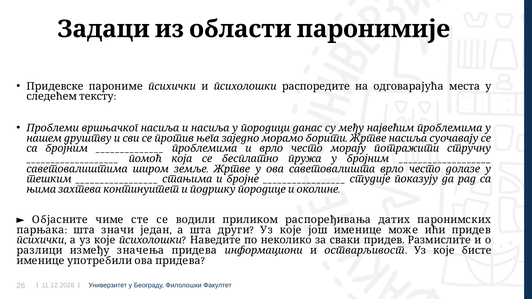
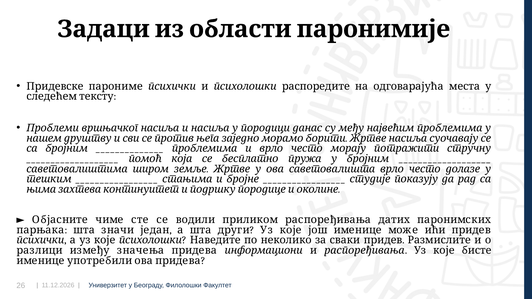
и остварљивост: остварљивост -> распоређивања (364, 251)
